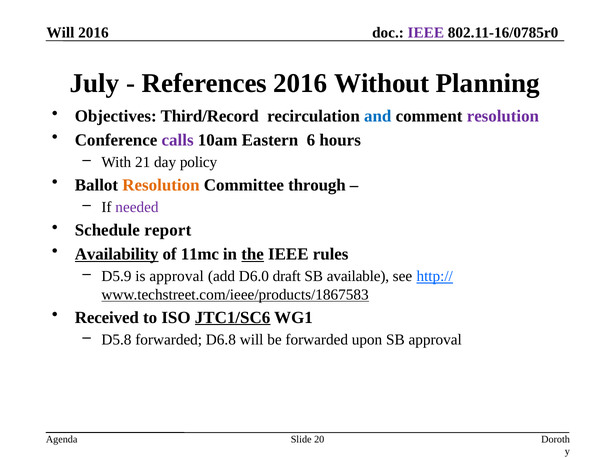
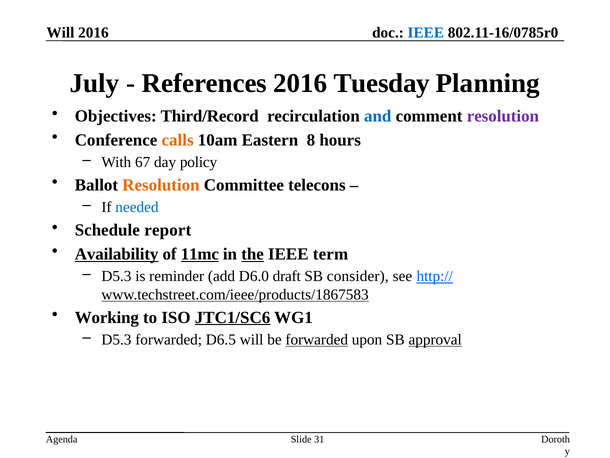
IEEE colour: purple -> blue (426, 33)
Without: Without -> Tuesday (382, 83)
calls colour: purple -> orange (178, 140)
6: 6 -> 8 (311, 140)
21: 21 -> 67 (143, 162)
through: through -> telecons (317, 185)
needed colour: purple -> blue (137, 207)
11mc underline: none -> present (200, 254)
rules: rules -> term (331, 254)
D5.9: D5.9 -> D5.3 (116, 276)
is approval: approval -> reminder (177, 276)
available: available -> consider (358, 276)
Received: Received -> Working (107, 317)
D5.8: D5.8 -> D5.3 (116, 339)
D6.8: D6.8 -> D6.5 (221, 339)
forwarded underline: none -> present (317, 339)
approval underline: none -> present (435, 339)
20: 20 -> 31 (319, 439)
